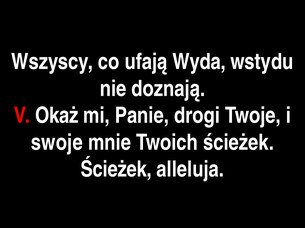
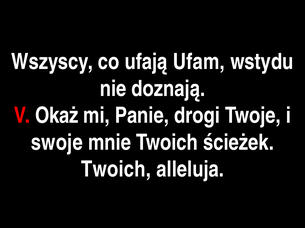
Wyda: Wyda -> Ufam (199, 62)
Ścieżek: Ścieżek -> Twoich (116, 170)
